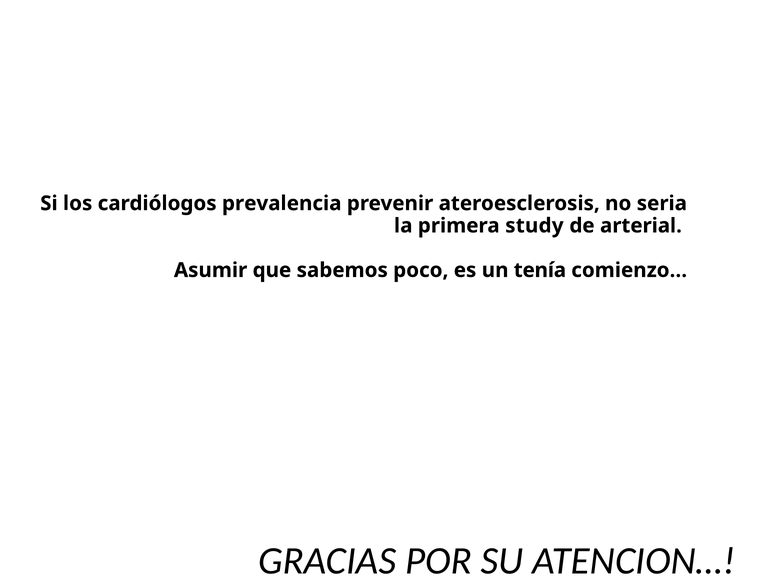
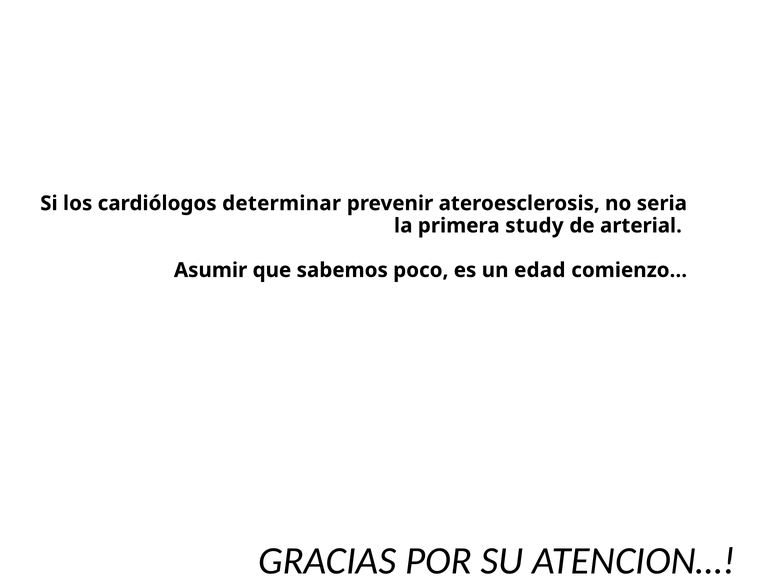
prevalencia: prevalencia -> determinar (282, 204)
tenía: tenía -> edad (540, 270)
